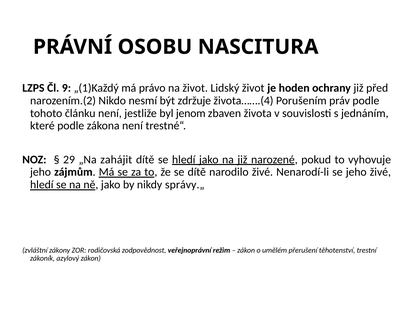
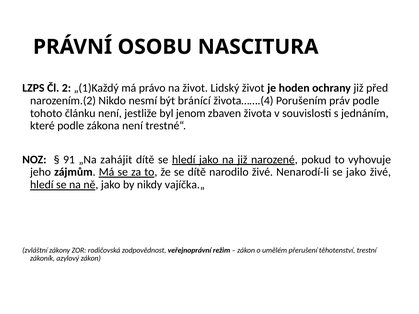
9: 9 -> 2 (66, 88)
zdržuje: zdržuje -> bránící (194, 101)
29: 29 -> 91 (69, 160)
se jeho: jeho -> jako (356, 172)
správy.„: správy.„ -> vajíčka.„ (185, 185)
